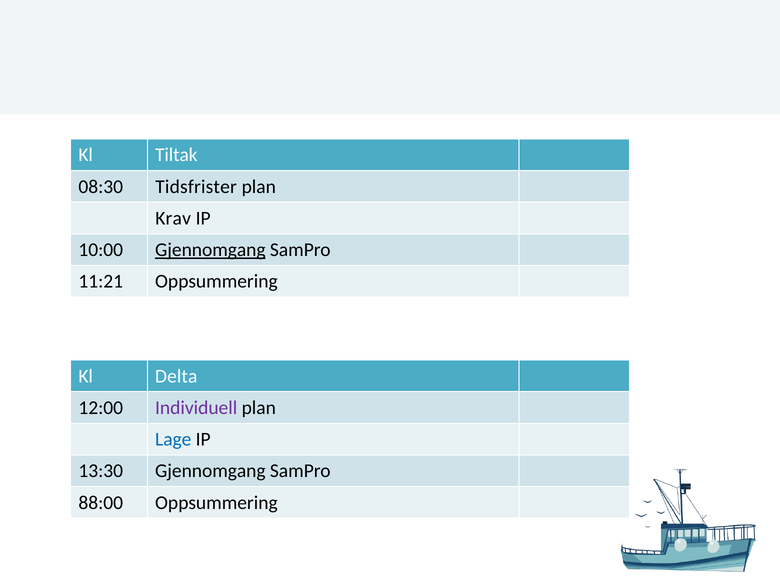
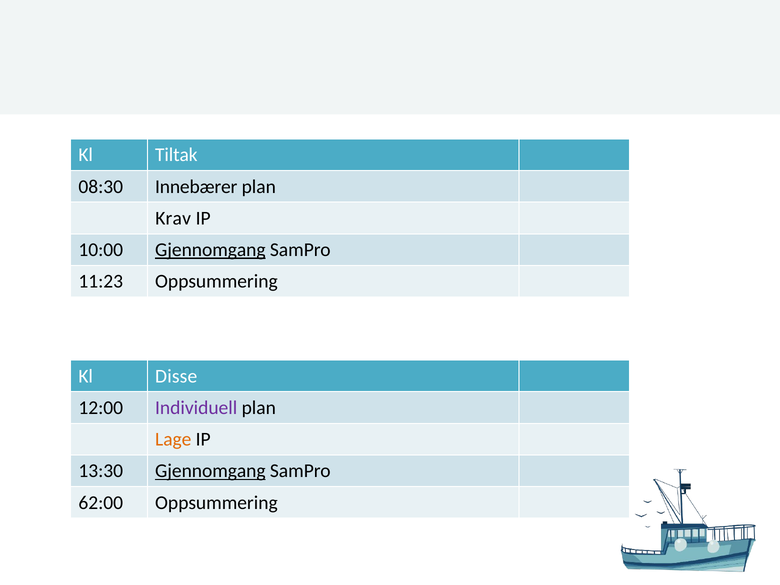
Tidsfrister: Tidsfrister -> Innebærer (196, 187)
11:21: 11:21 -> 11:23 (101, 281)
Delta: Delta -> Disse (176, 376)
Lage colour: blue -> orange (173, 439)
Gjennomgang underline: none -> present (210, 471)
88:00: 88:00 -> 62:00 (101, 503)
